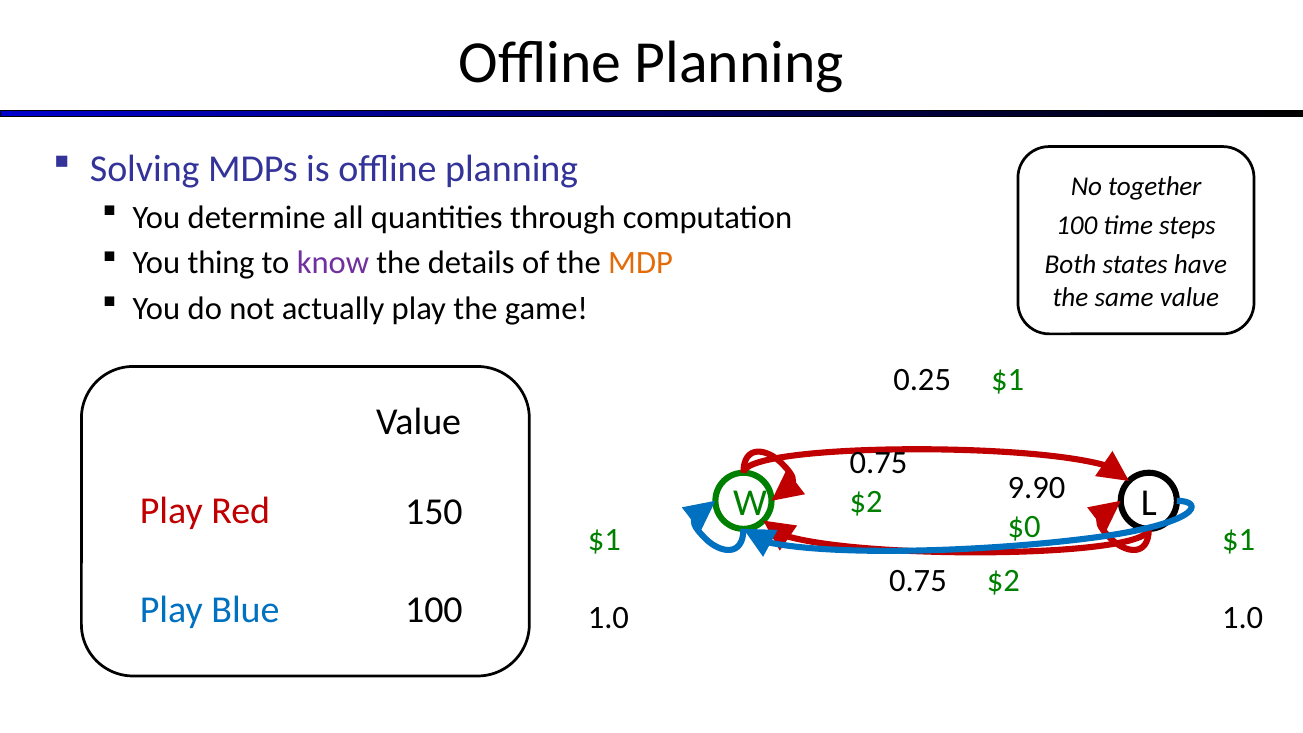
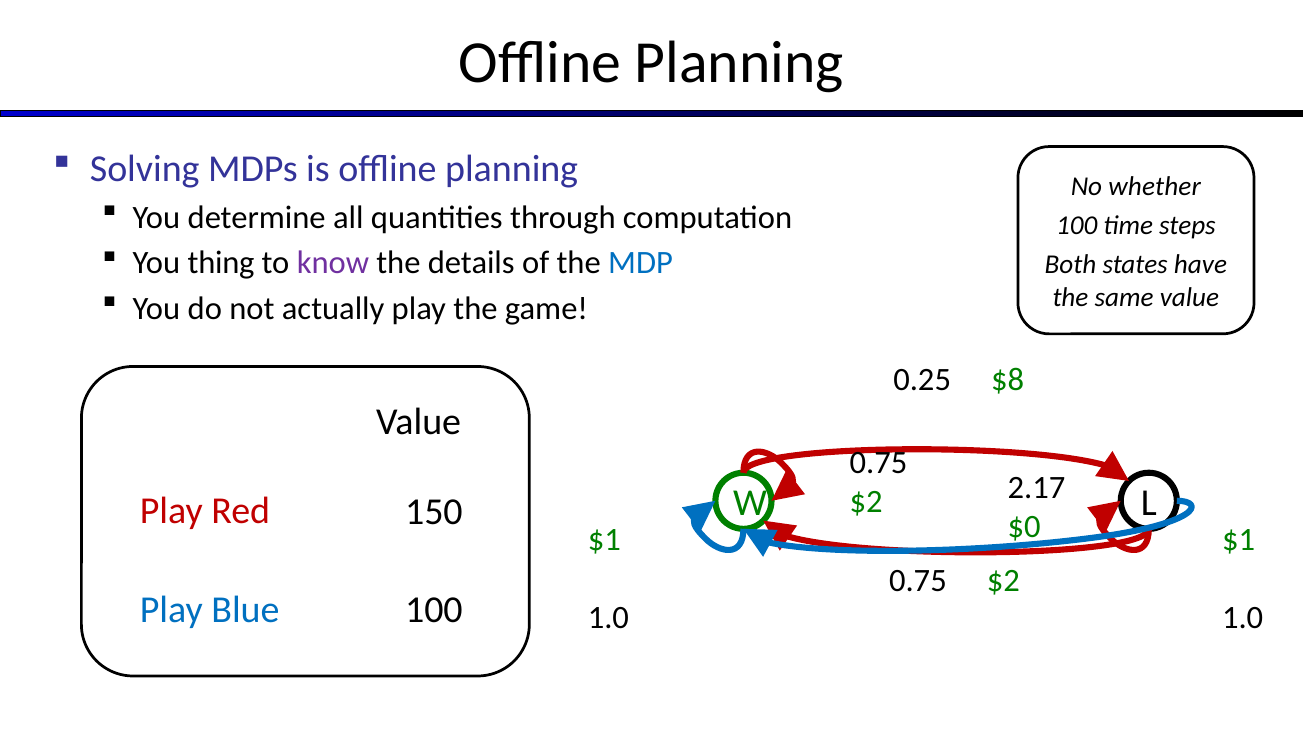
together: together -> whether (1155, 187)
MDP colour: orange -> blue (641, 263)
0.25 $1: $1 -> $8 (1008, 380)
9.90: 9.90 -> 2.17 (1037, 488)
